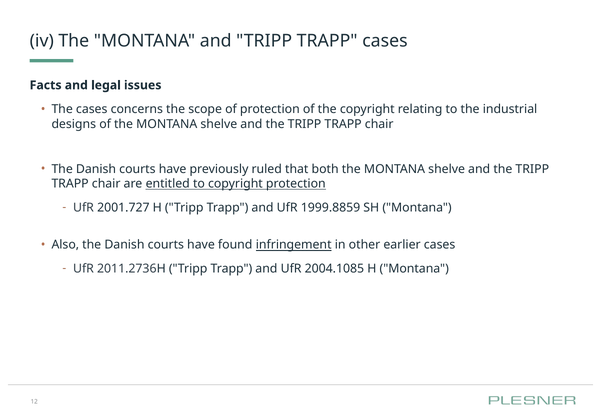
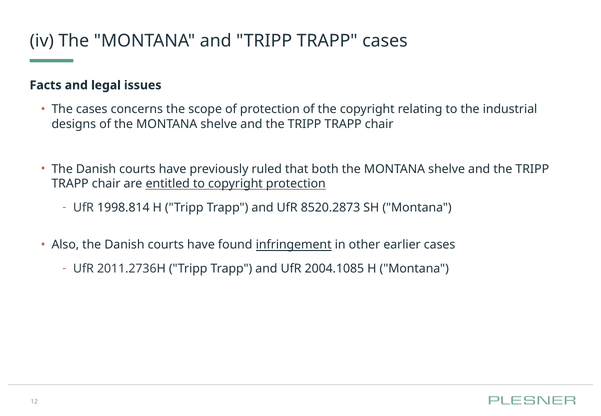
2001.727: 2001.727 -> 1998.814 (123, 208)
1999.8859: 1999.8859 -> 8520.2873 (331, 208)
